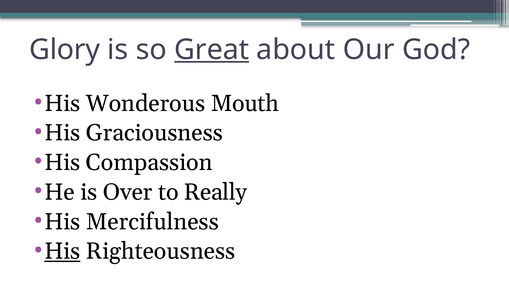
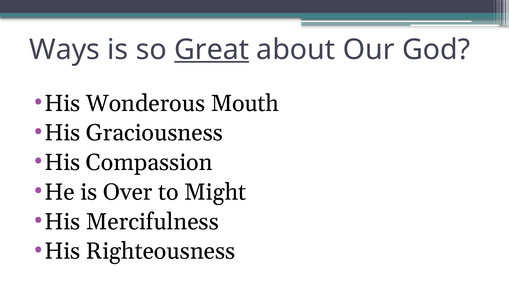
Glory: Glory -> Ways (65, 50)
Really: Really -> Might (215, 192)
His underline: present -> none (62, 252)
